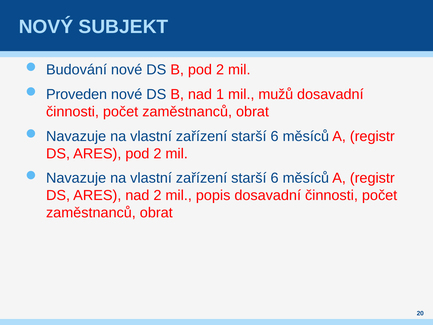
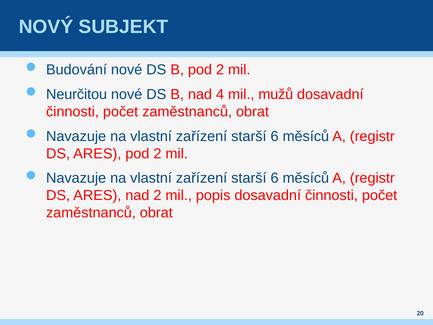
Proveden: Proveden -> Neurčitou (77, 94)
1: 1 -> 4 (220, 94)
